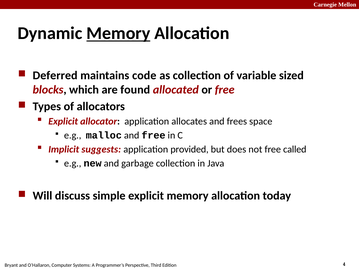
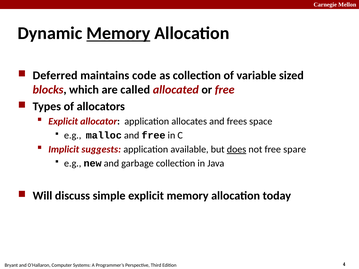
found: found -> called (135, 90)
provided: provided -> available (189, 149)
does underline: none -> present (237, 149)
called: called -> spare (295, 149)
